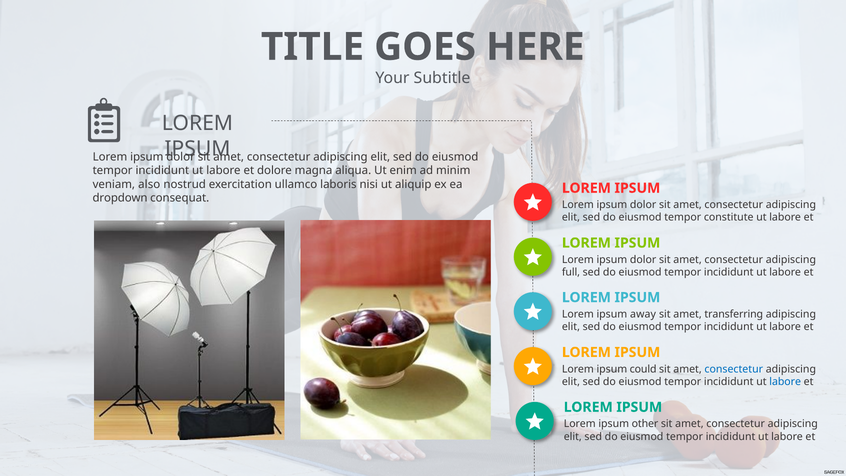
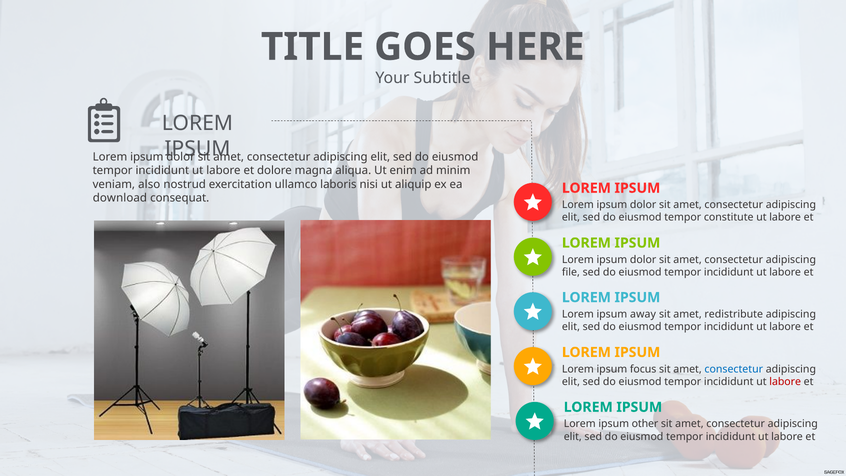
dropdown: dropdown -> download (120, 198)
full: full -> file (571, 272)
transferring: transferring -> redistribute (734, 314)
could: could -> focus (643, 369)
labore colour: blue -> red (785, 382)
